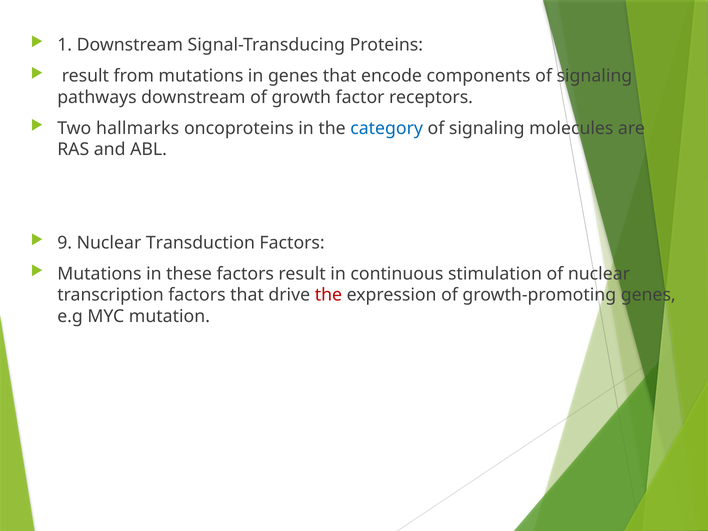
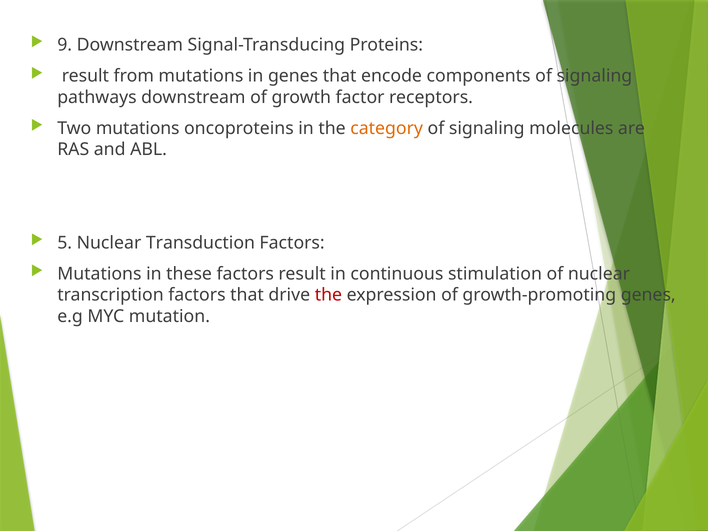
1: 1 -> 9 (65, 45)
Two hallmarks: hallmarks -> mutations (138, 128)
category colour: blue -> orange (387, 128)
9: 9 -> 5 (65, 243)
